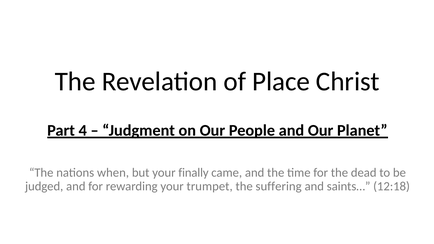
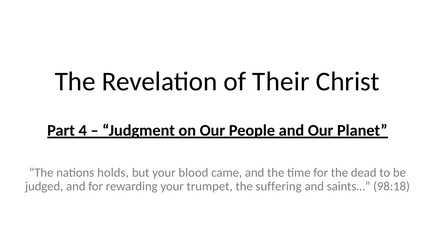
Place: Place -> Their (281, 81)
when: when -> holds (113, 173)
finally: finally -> blood (193, 173)
12:18: 12:18 -> 98:18 (392, 187)
